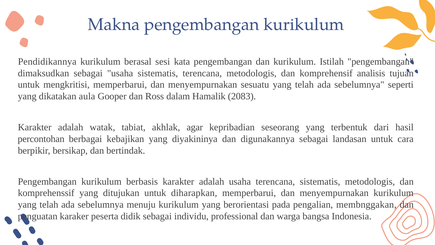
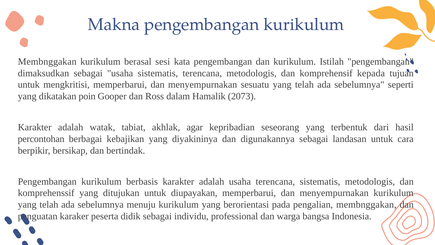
Pendidikannya: Pendidikannya -> Membnggakan (47, 61)
analisis: analisis -> kepada (371, 73)
aula: aula -> poin (87, 96)
2083: 2083 -> 2073 (242, 96)
diharapkan: diharapkan -> diupayakan (194, 193)
